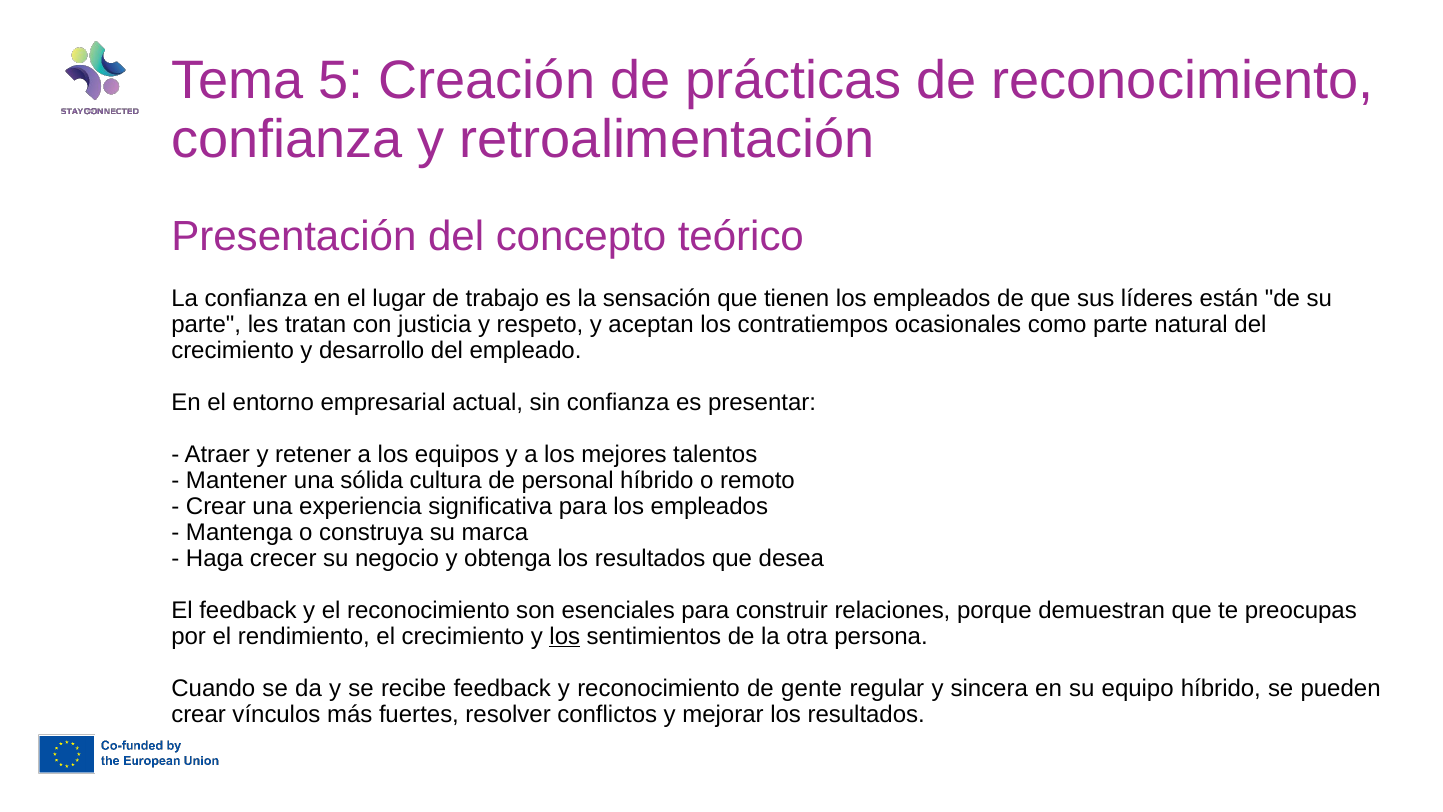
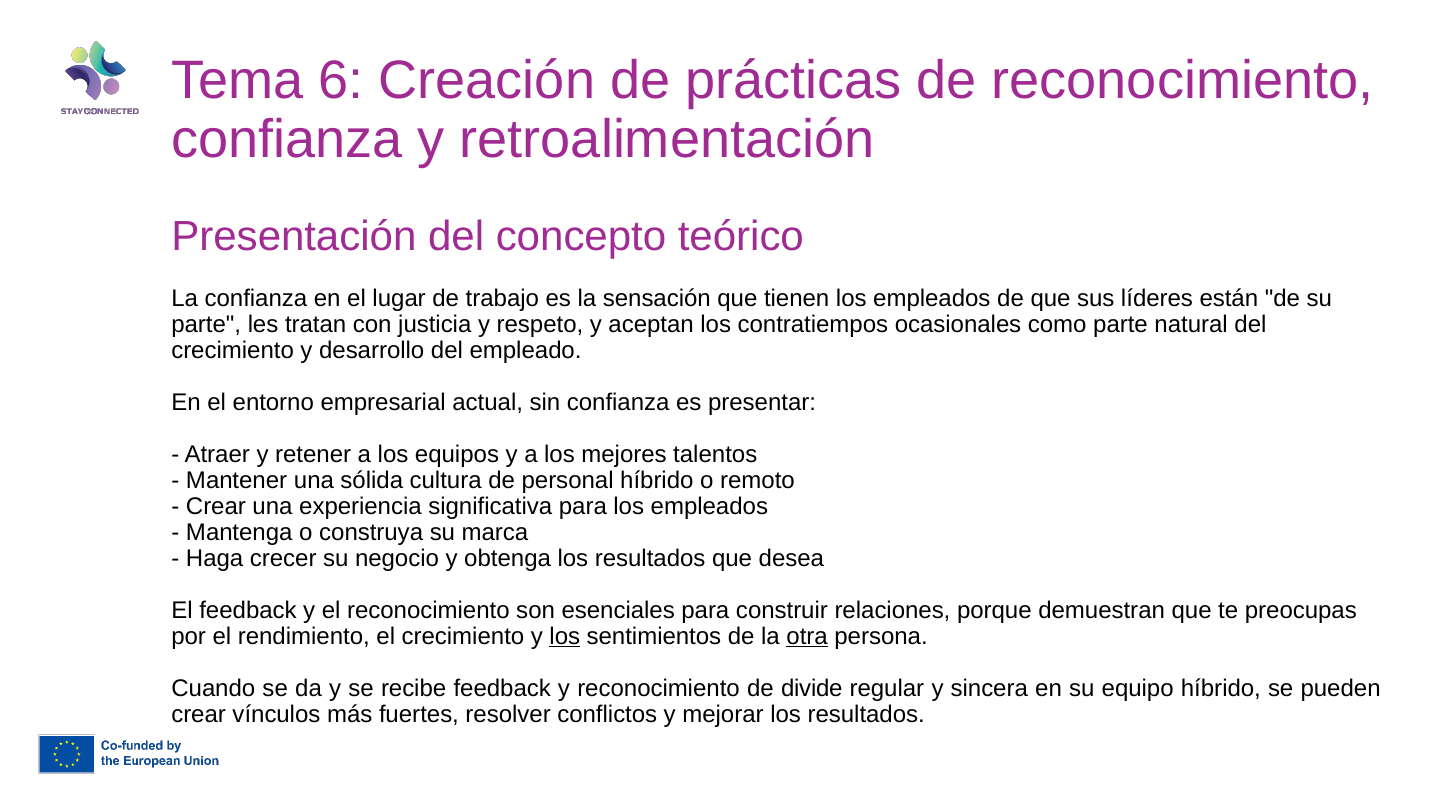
5: 5 -> 6 (341, 81)
otra underline: none -> present (807, 636)
gente: gente -> divide (812, 688)
